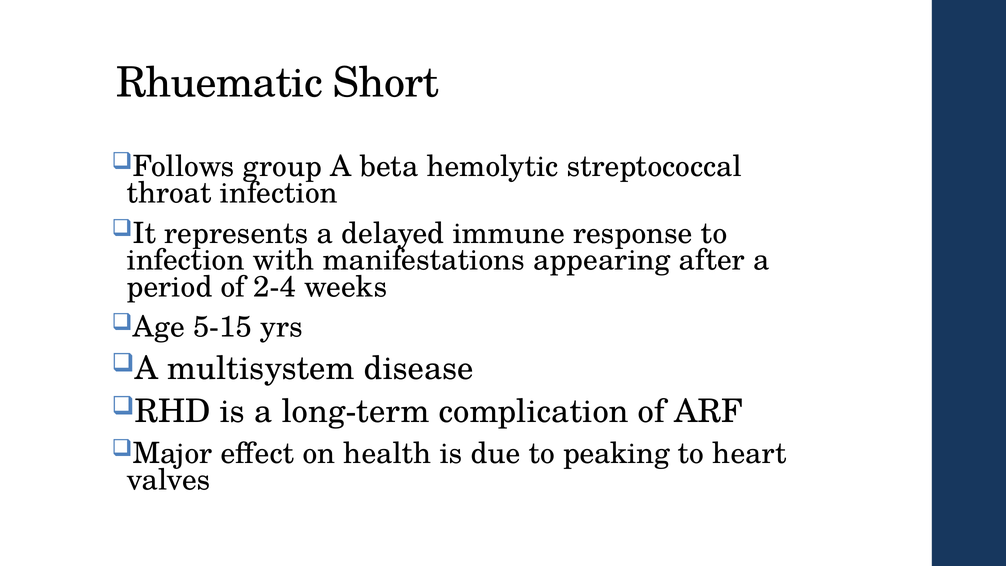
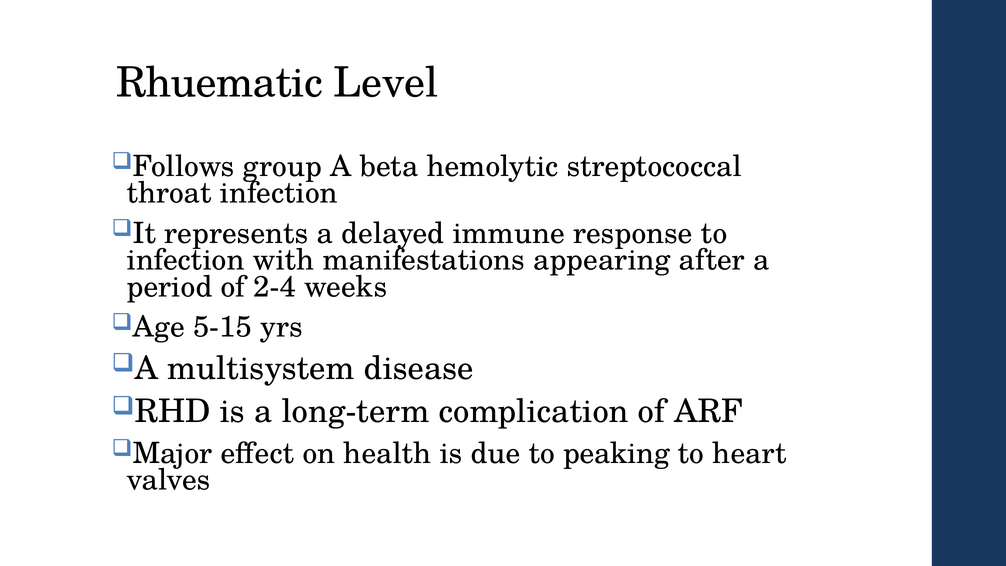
Short: Short -> Level (386, 83)
